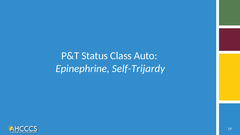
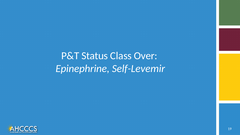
Auto: Auto -> Over (146, 56)
Self-Trijardy: Self-Trijardy -> Self-Levemir (138, 69)
